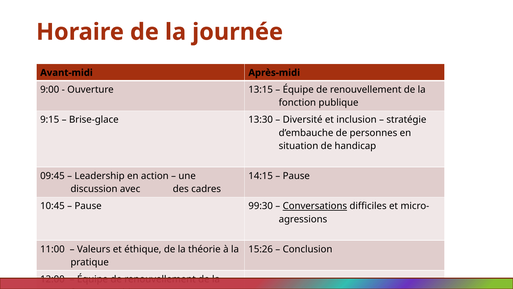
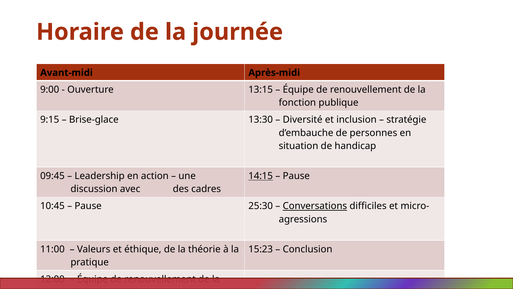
14:15 underline: none -> present (261, 176)
99:30: 99:30 -> 25:30 (261, 206)
15:26: 15:26 -> 15:23 (261, 249)
